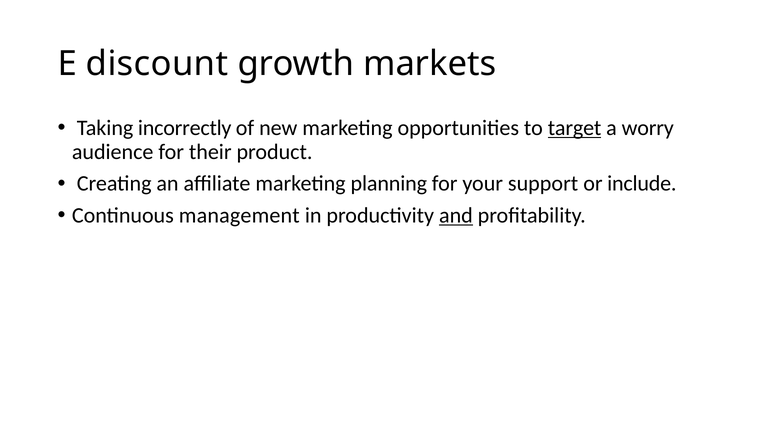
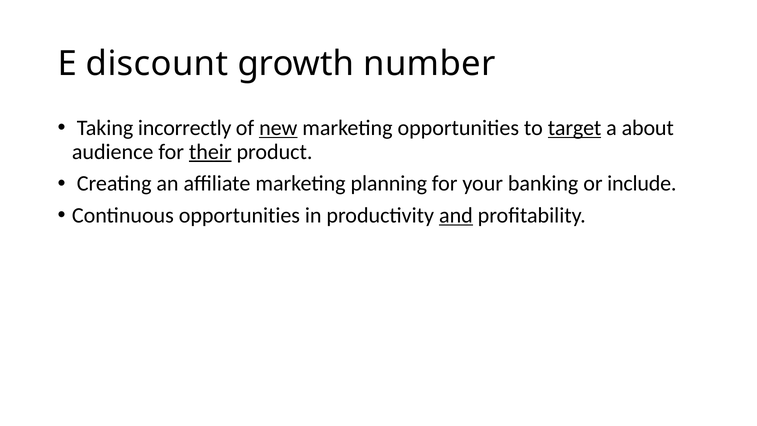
markets: markets -> number (430, 64)
new underline: none -> present (278, 128)
worry: worry -> about (648, 128)
their underline: none -> present (210, 152)
support: support -> banking (543, 184)
Continuous management: management -> opportunities (239, 215)
